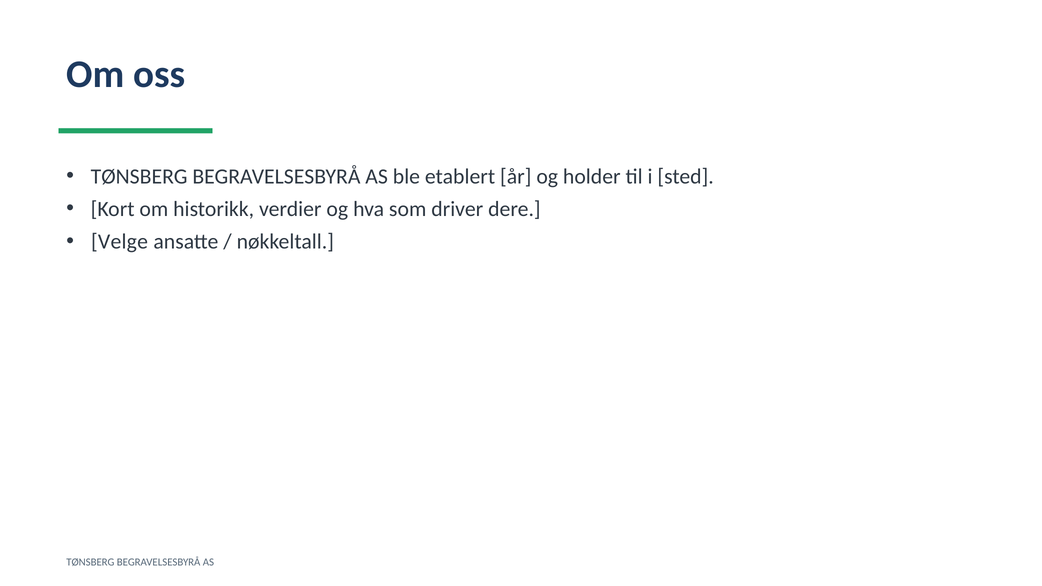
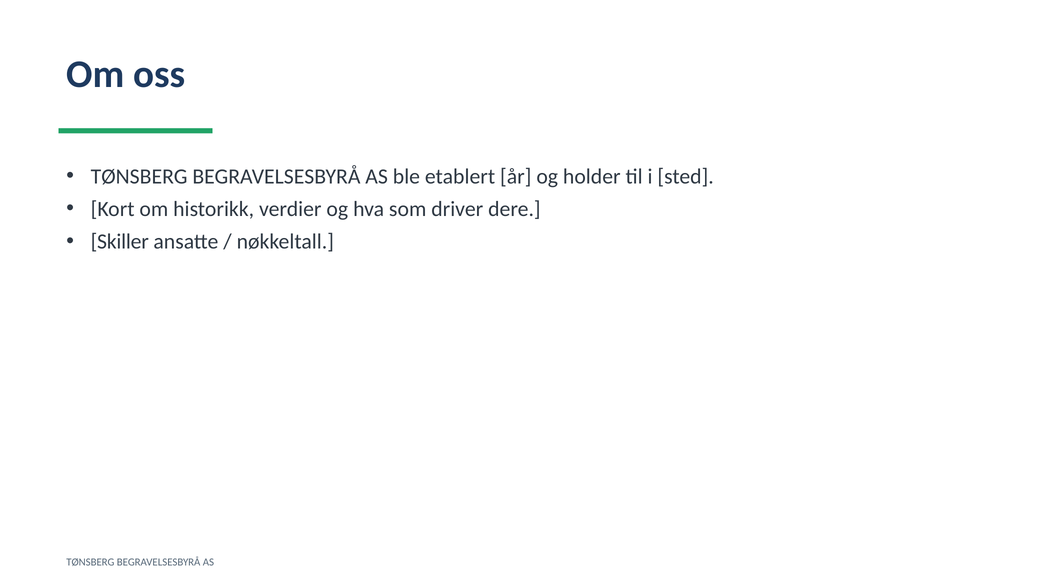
Velge: Velge -> Skiller (120, 242)
